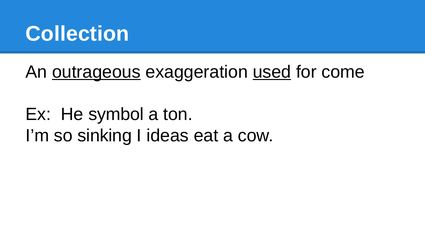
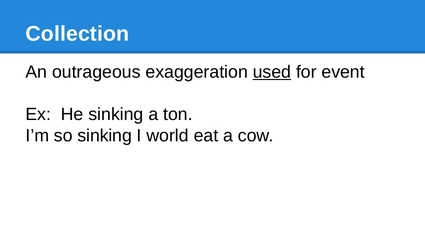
outrageous underline: present -> none (96, 72)
come: come -> event (343, 72)
He symbol: symbol -> sinking (116, 114)
ideas: ideas -> world (168, 136)
